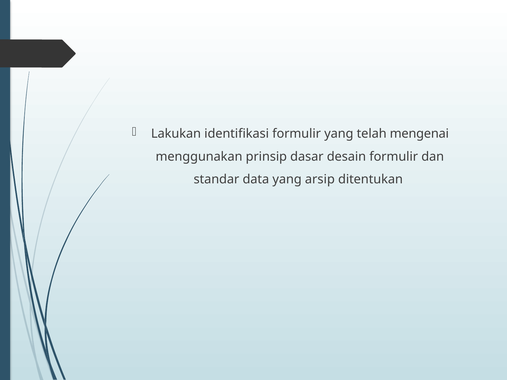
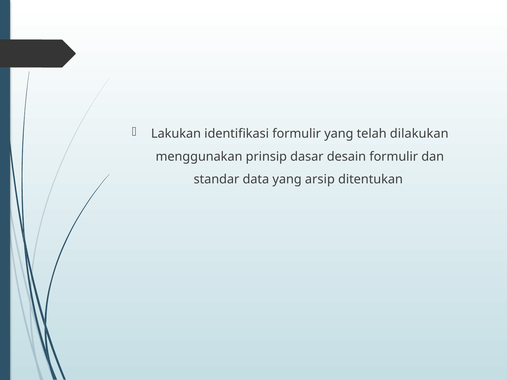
mengenai: mengenai -> dilakukan (419, 134)
